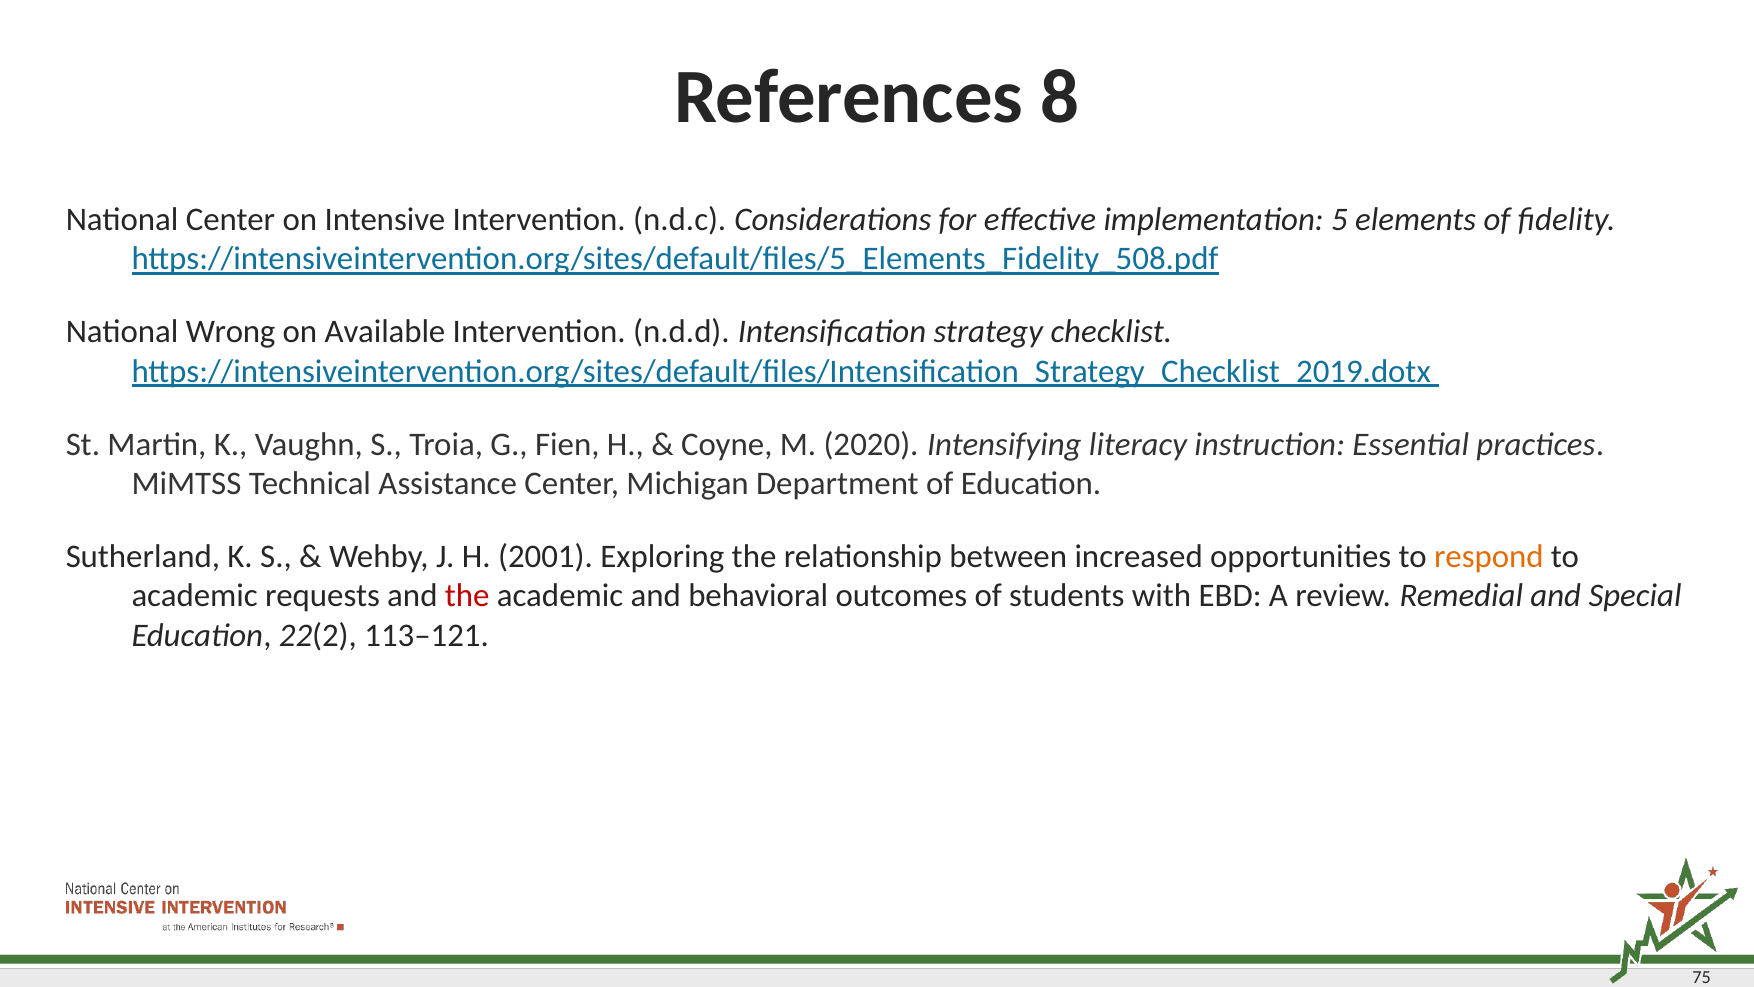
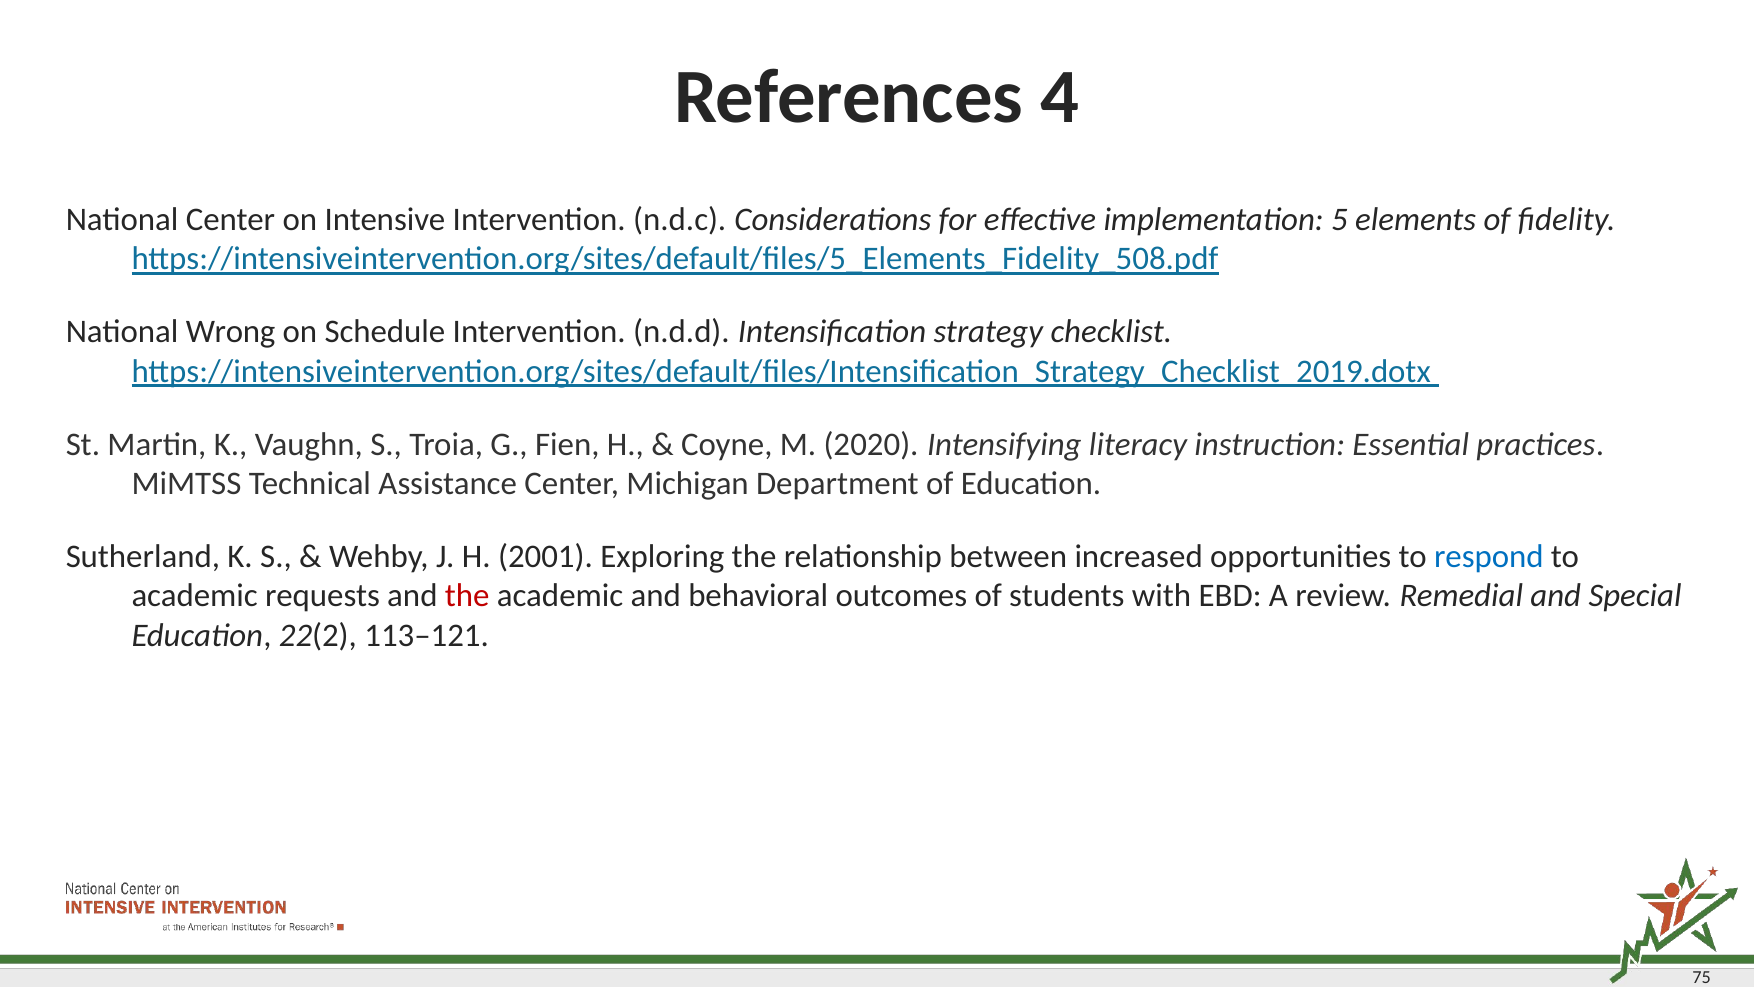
8: 8 -> 4 (1060, 97)
Available: Available -> Schedule (385, 332)
respond colour: orange -> blue (1489, 556)
